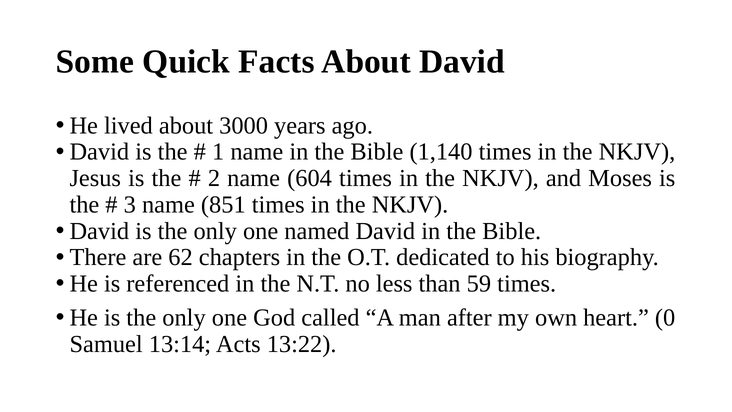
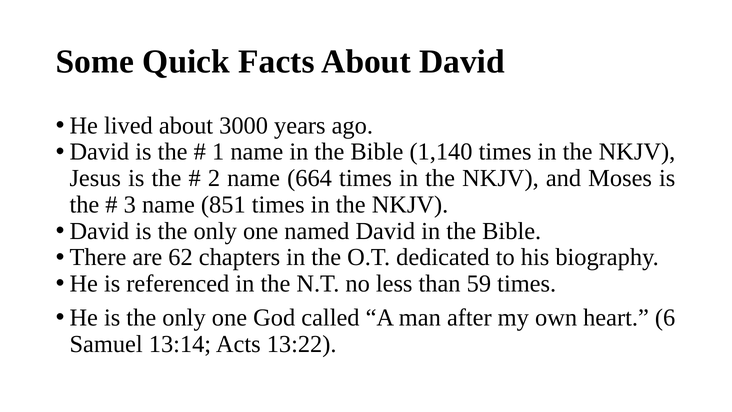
604: 604 -> 664 (310, 178)
0: 0 -> 6 (665, 318)
